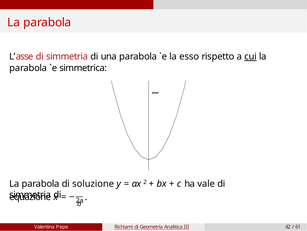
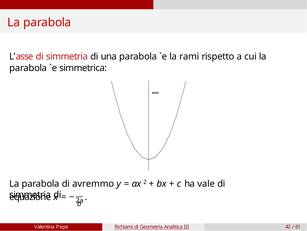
esso: esso -> rami (189, 56)
cui underline: present -> none (250, 56)
soluzione: soluzione -> avremmo (93, 183)
